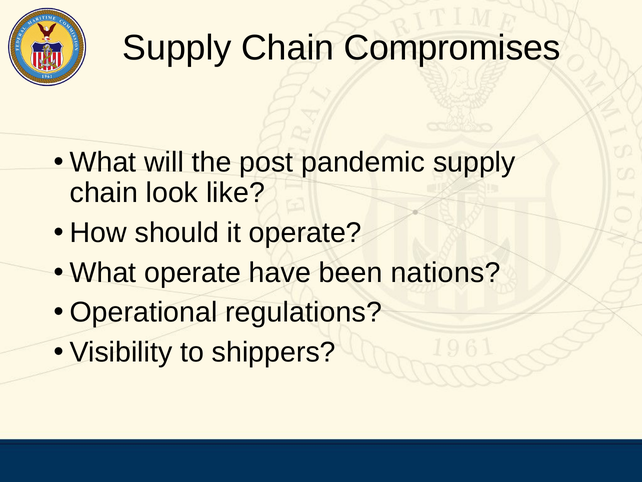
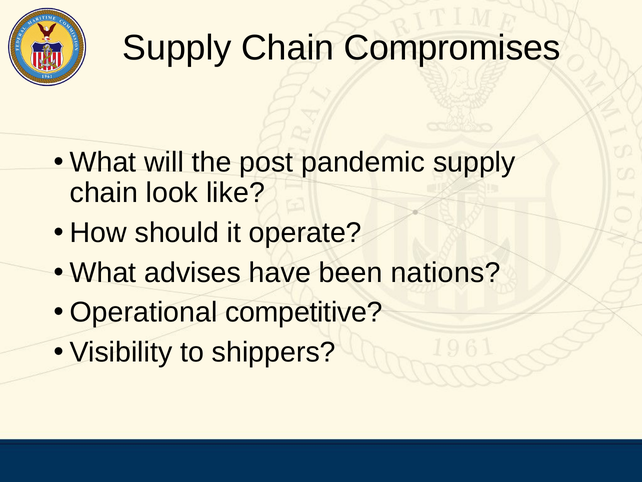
What operate: operate -> advises (193, 272)
regulations: regulations -> competitive (304, 312)
